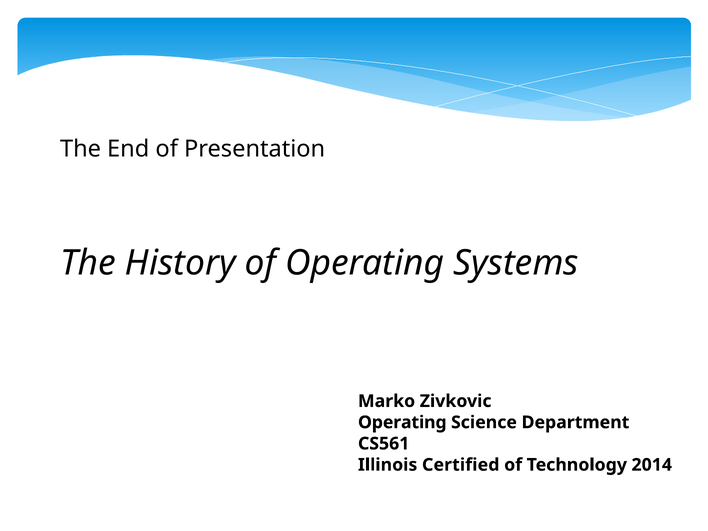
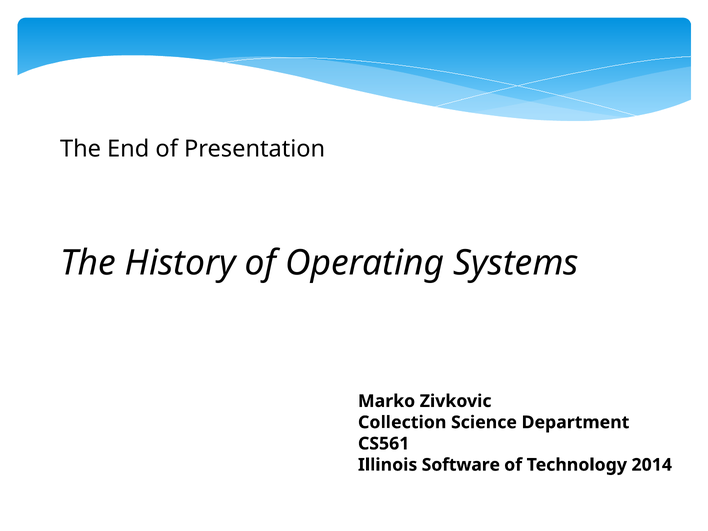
Operating: Operating -> Collection (402, 422)
Certified: Certified -> Software (461, 465)
